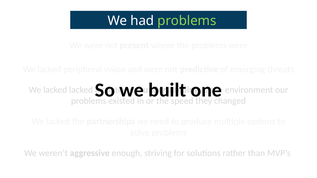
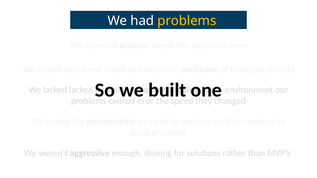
problems colour: light green -> yellow (187, 21)
